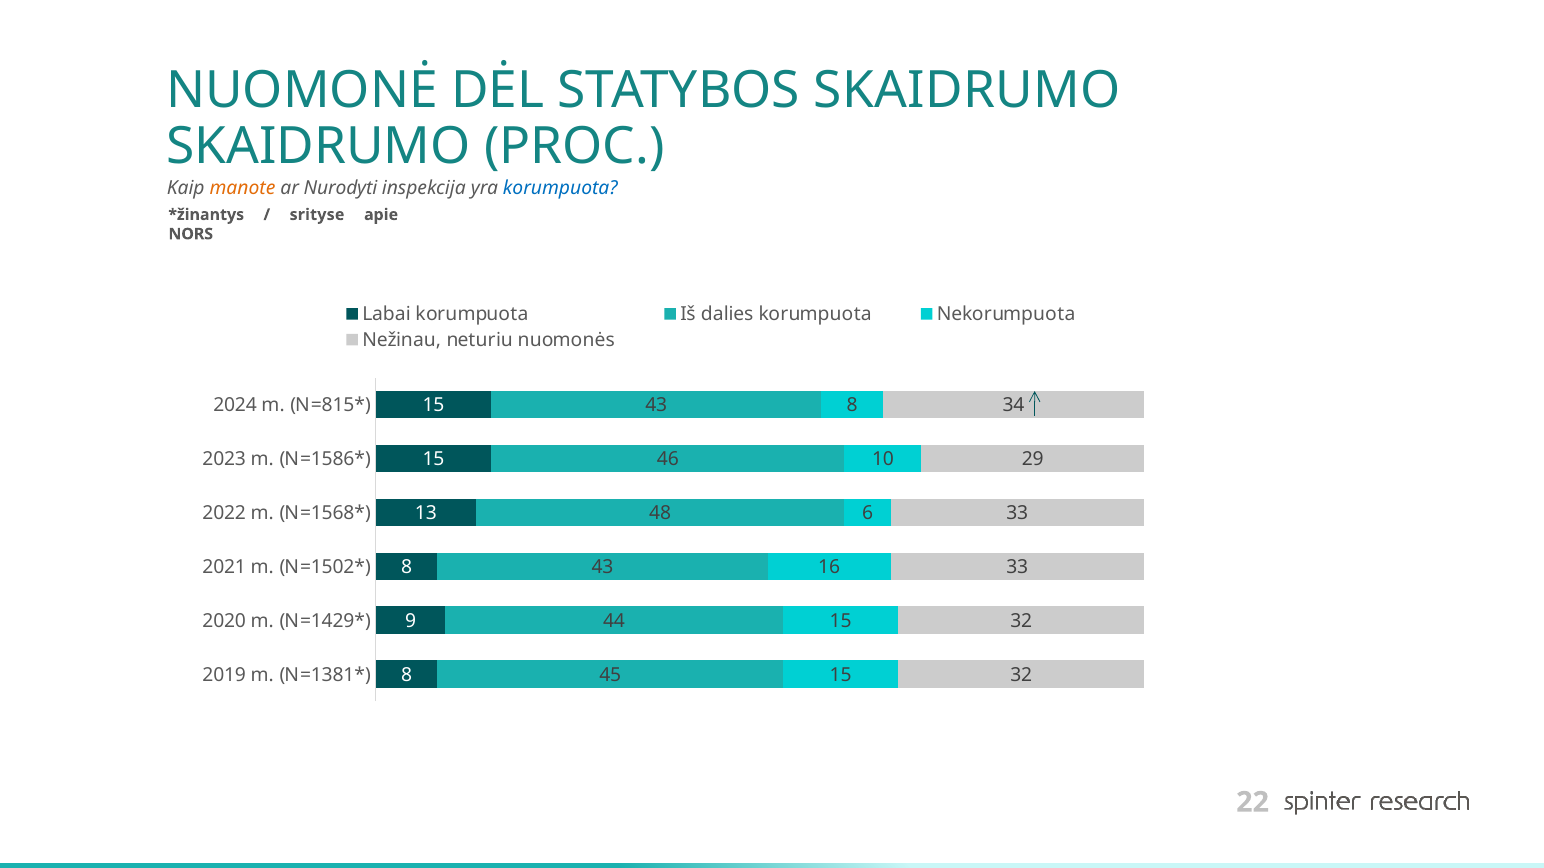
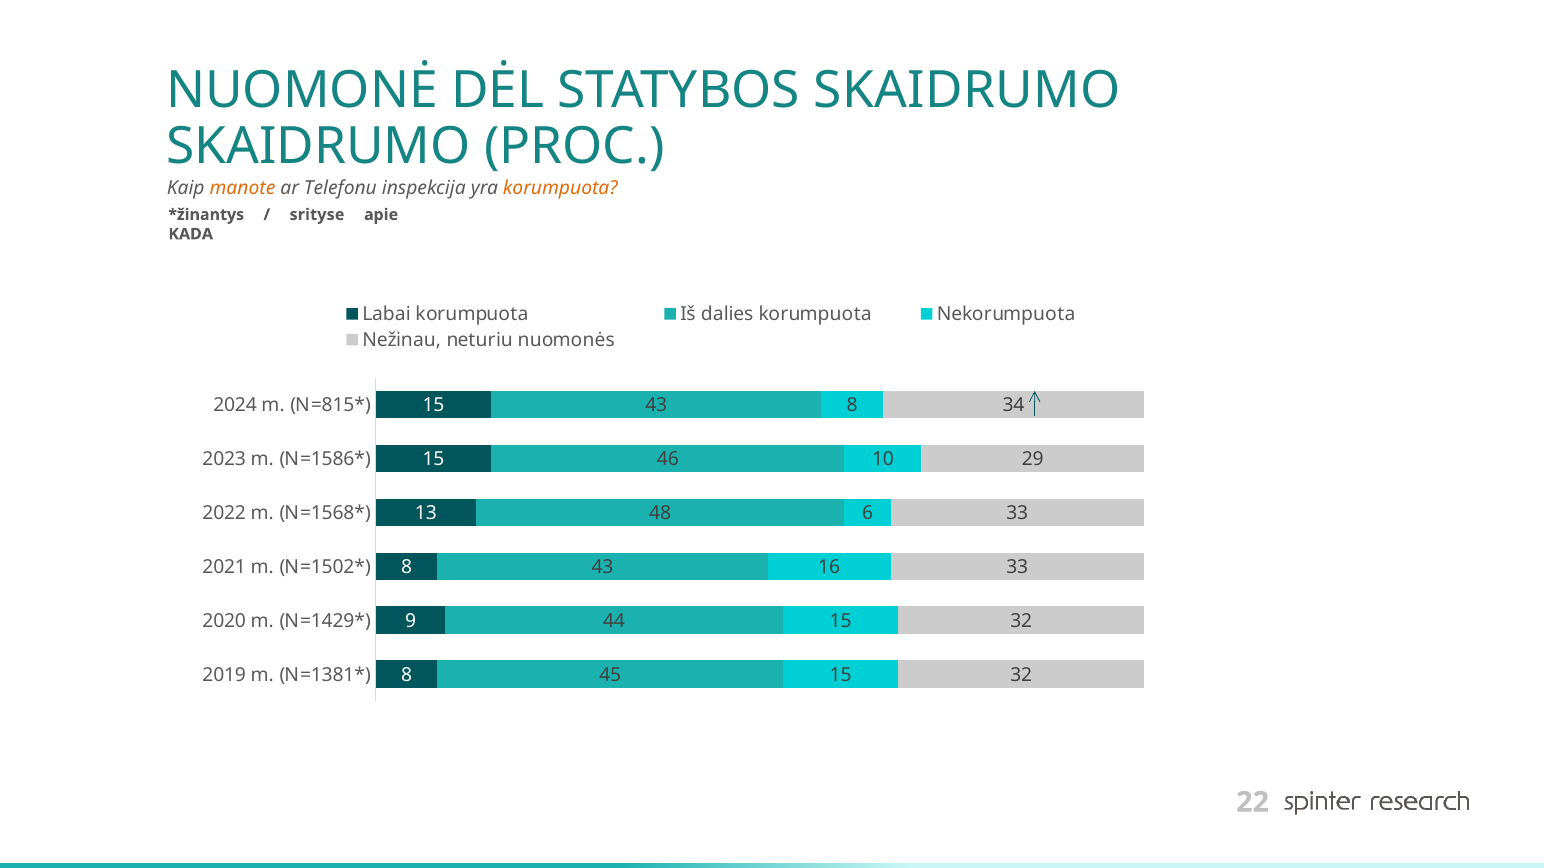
Nurodyti: Nurodyti -> Telefonu (340, 189)
korumpuota colour: blue -> orange (560, 189)
NORS: NORS -> KADA (191, 234)
